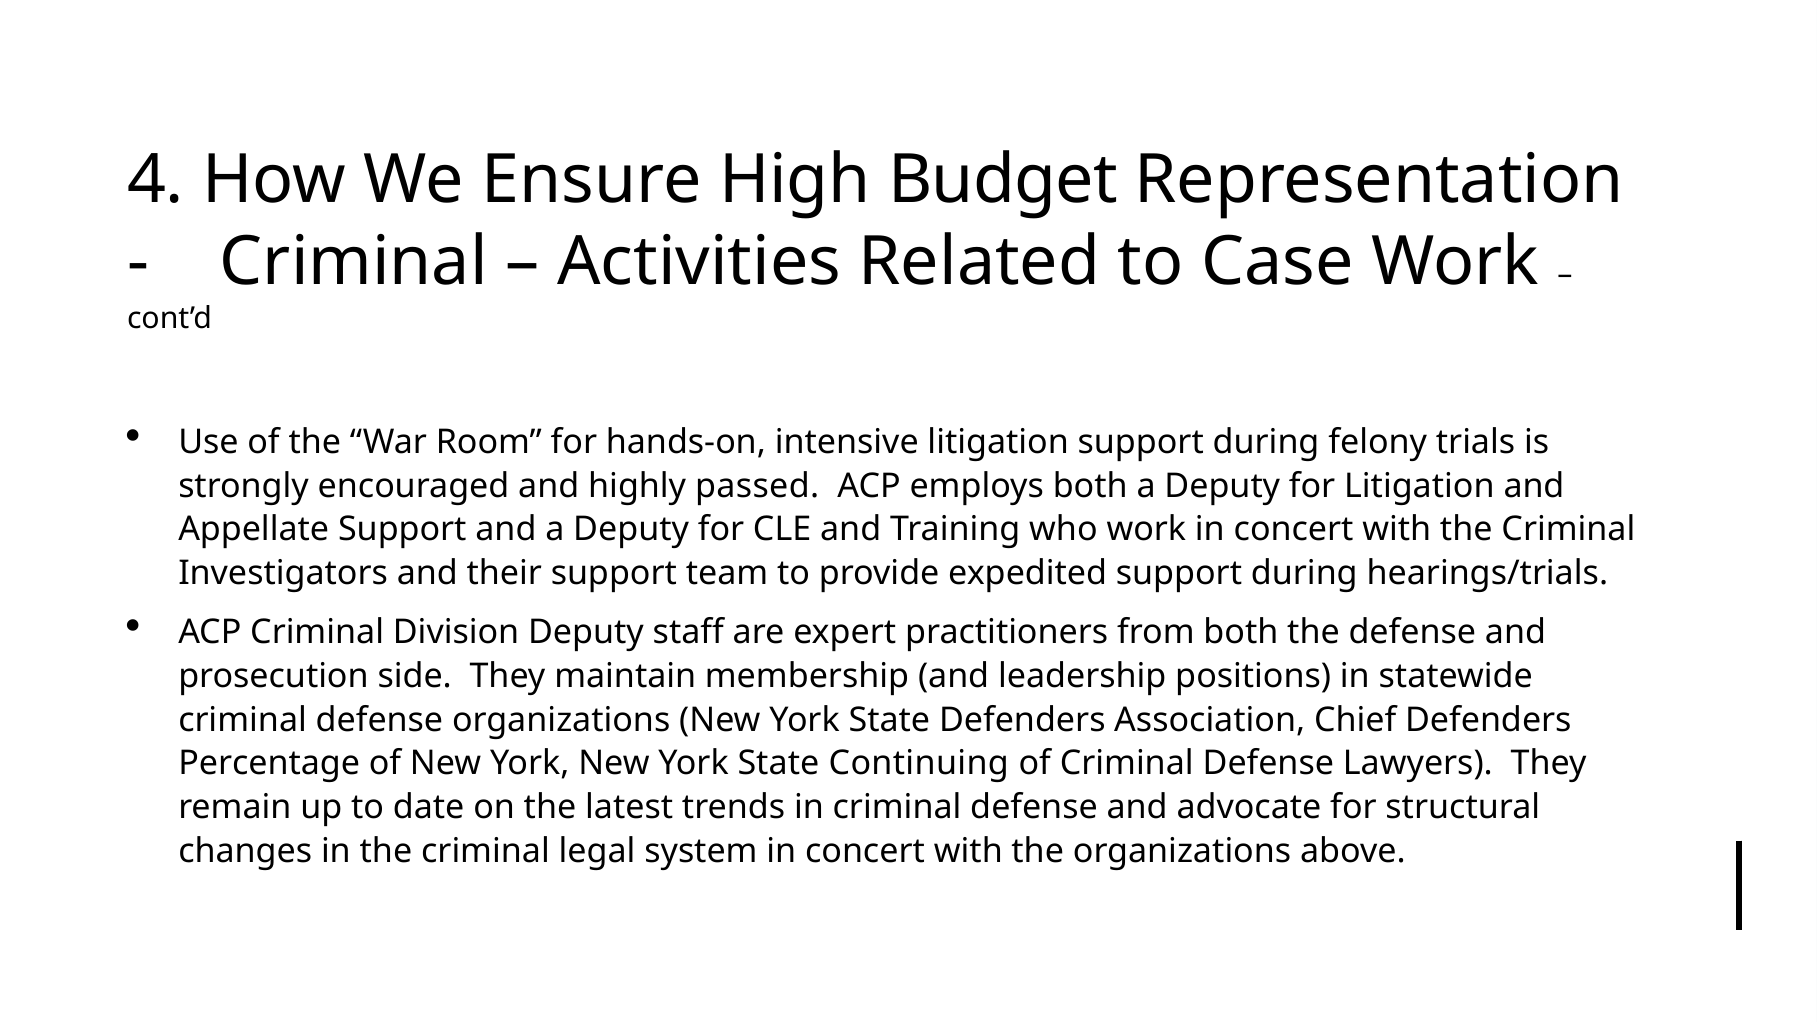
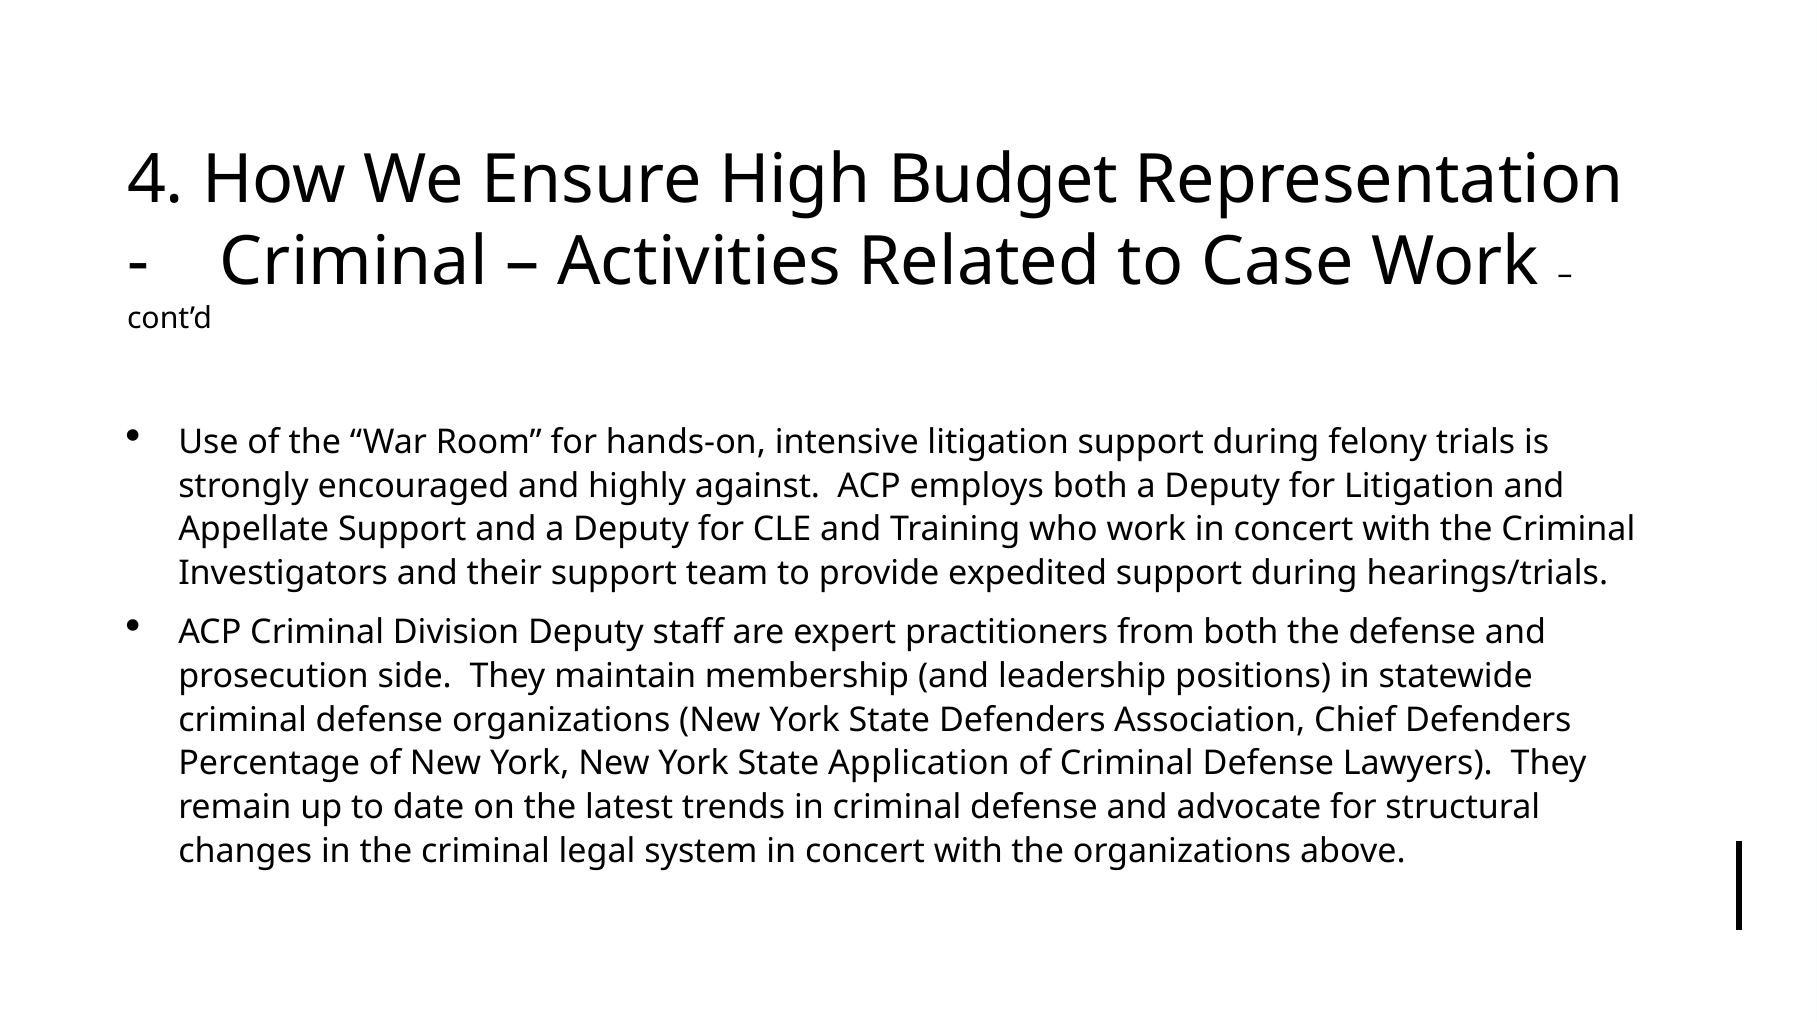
passed: passed -> against (757, 486)
Continuing: Continuing -> Application (919, 764)
